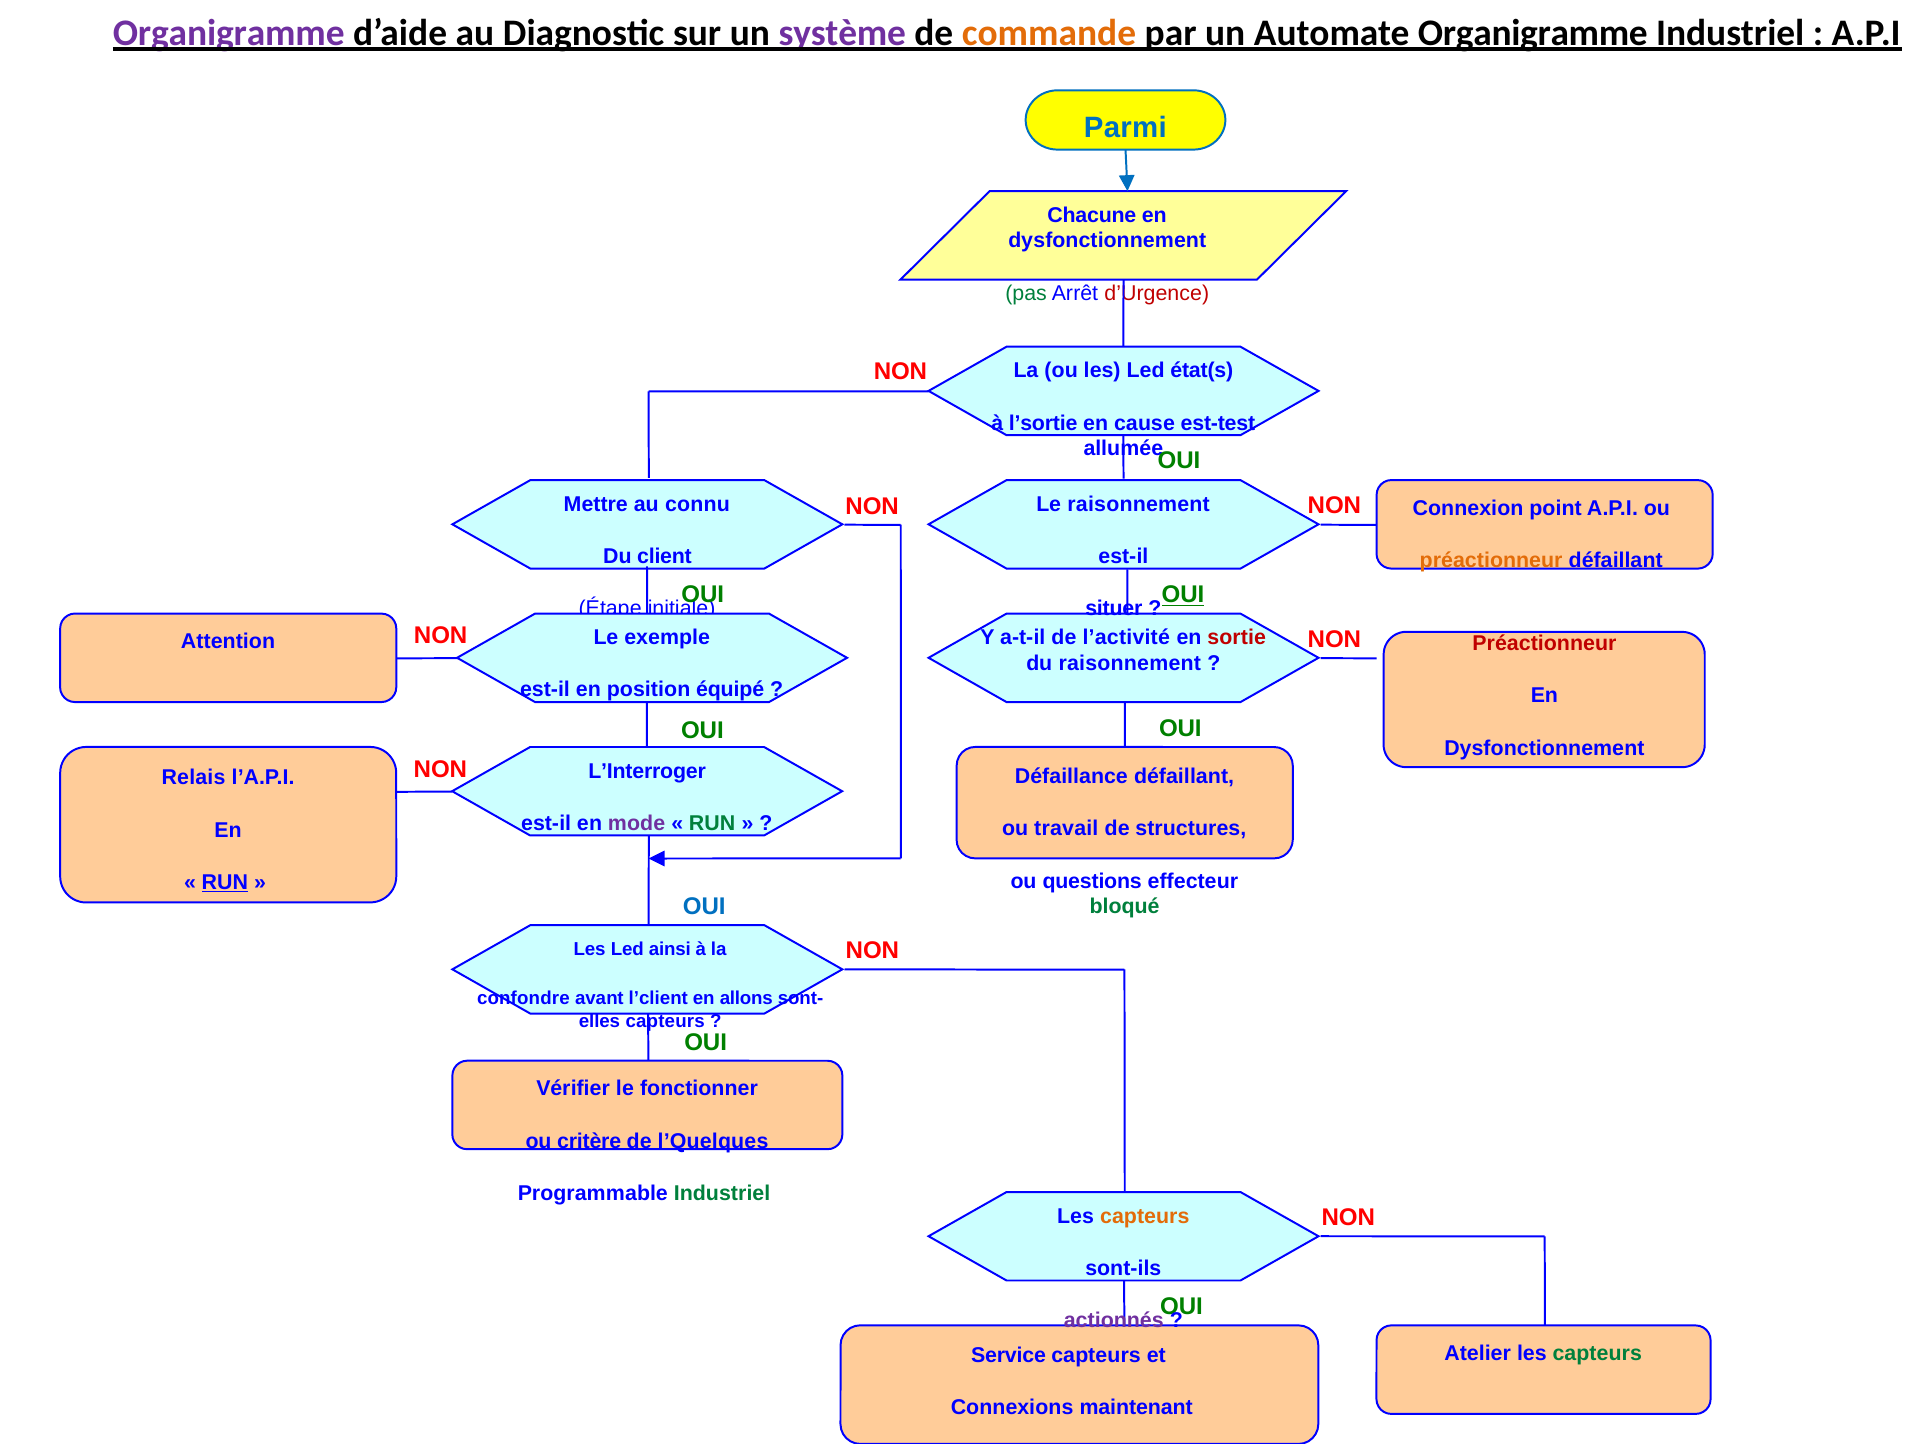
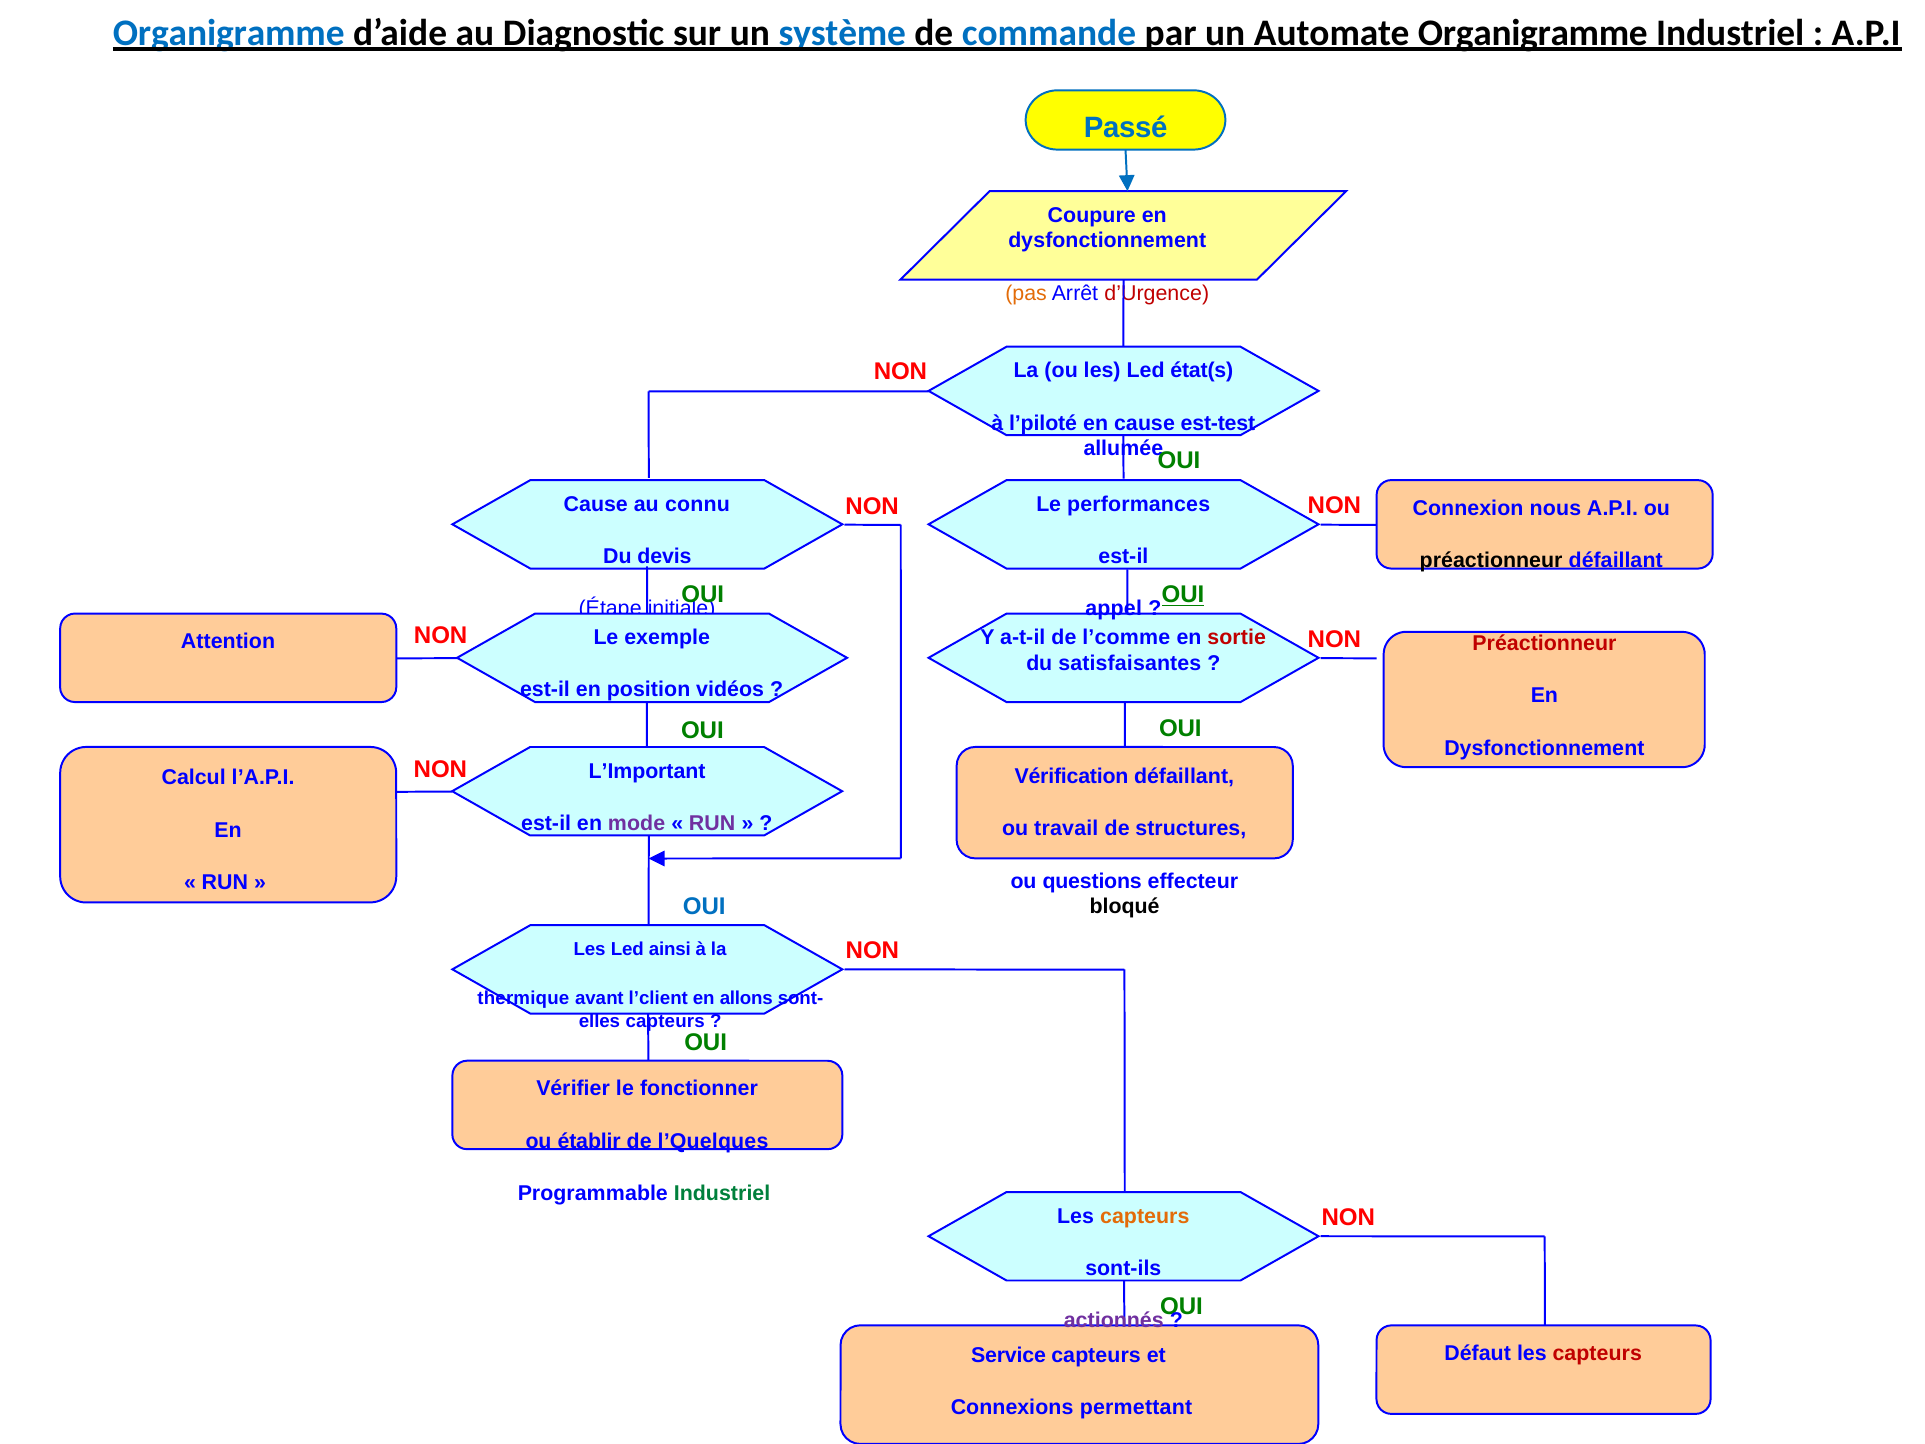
Organigramme colour: purple -> blue (229, 33)
système colour: purple -> blue (842, 33)
commande colour: orange -> blue (1049, 33)
Parmi: Parmi -> Passé (1126, 128)
Chacune: Chacune -> Coupure (1092, 215)
pas colour: green -> orange (1026, 293)
l’sortie: l’sortie -> l’piloté (1043, 423)
Mettre: Mettre -> Cause (596, 504)
Le raisonnement: raisonnement -> performances (1139, 504)
point: point -> nous (1555, 508)
client: client -> devis (664, 556)
préactionneur colour: orange -> black (1491, 561)
situer: situer -> appel (1114, 609)
l’activité: l’activité -> l’comme (1126, 637)
du raisonnement: raisonnement -> satisfaisantes (1130, 663)
équipé: équipé -> vidéos (730, 690)
L’Interroger: L’Interroger -> L’Important (647, 771)
Défaillance: Défaillance -> Vérification (1071, 776)
Relais: Relais -> Calcul (194, 778)
RUN colour: green -> purple (712, 823)
RUN underline: present -> none (225, 882)
bloqué colour: green -> black (1125, 907)
confondre: confondre -> thermique (523, 999)
critère: critère -> établir (589, 1141)
Atelier: Atelier -> Défaut (1478, 1353)
capteurs colour: green -> red (1597, 1353)
maintenant: maintenant -> permettant (1136, 1407)
